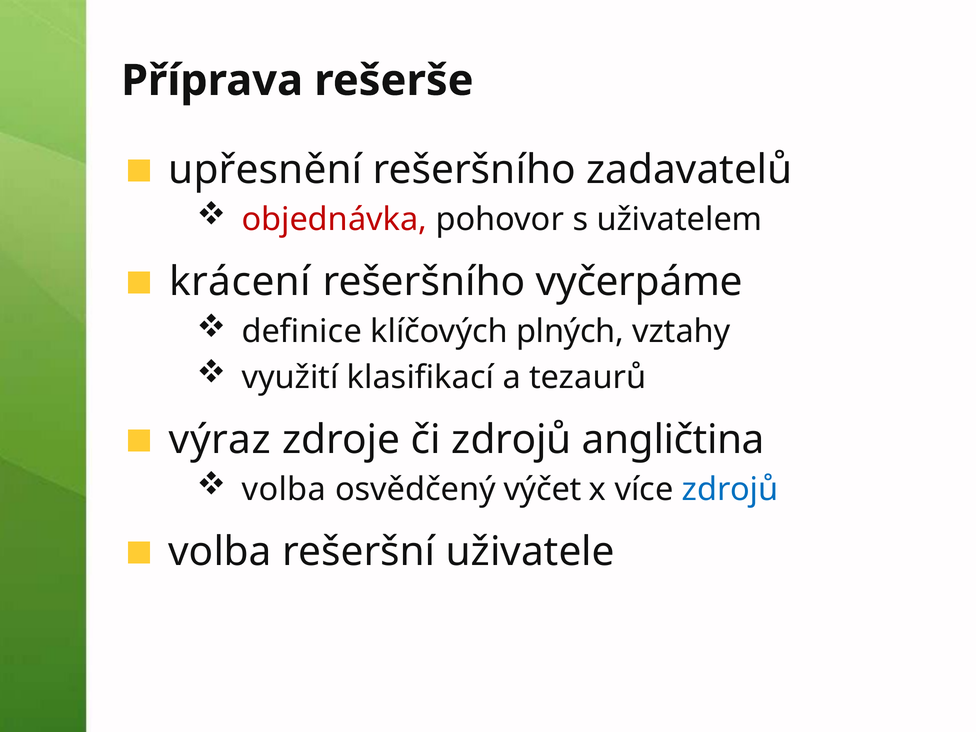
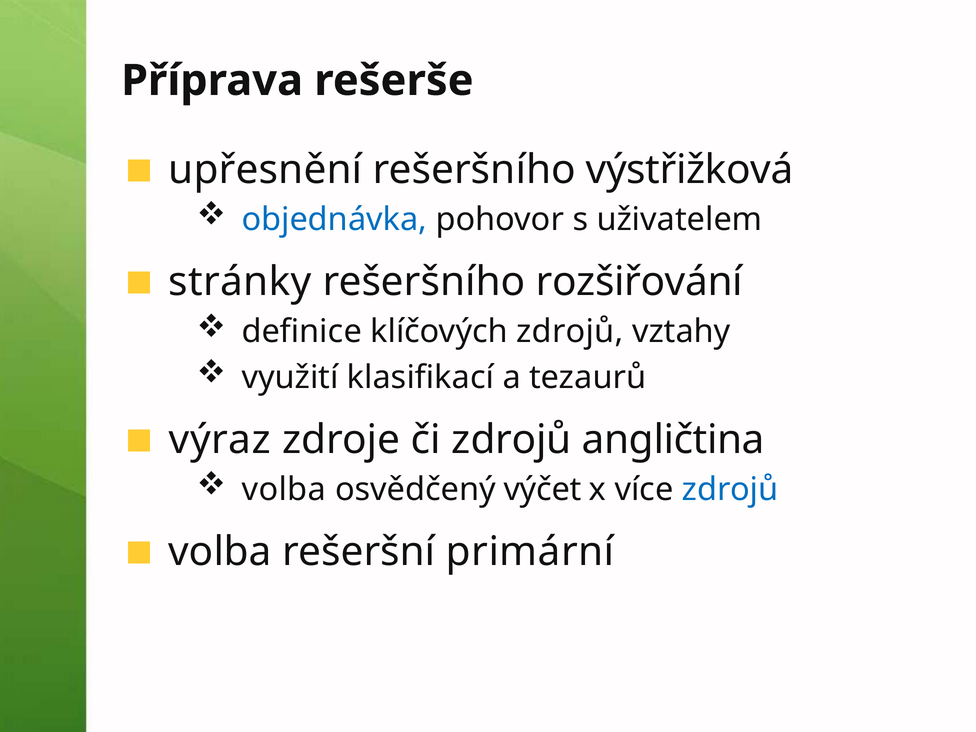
zadavatelů: zadavatelů -> výstřižková (690, 170)
objednávka colour: red -> blue (334, 220)
krácení: krácení -> stránky (240, 282)
vyčerpáme: vyčerpáme -> rozšiřování (639, 282)
klíčových plných: plných -> zdrojů (570, 332)
uživatele: uživatele -> primární (530, 552)
